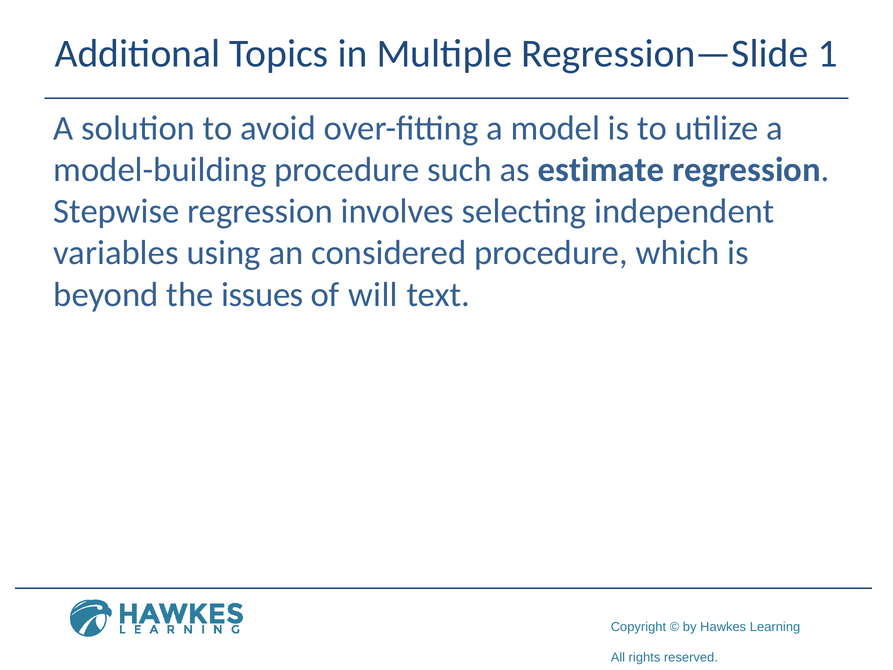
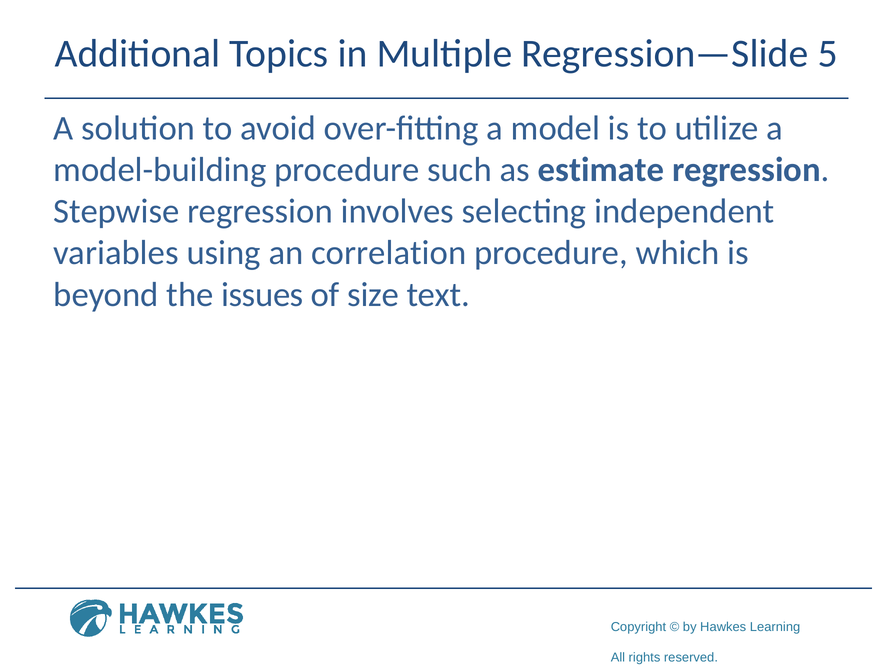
1: 1 -> 5 (828, 53)
considered: considered -> correlation (389, 253)
will: will -> size (373, 294)
